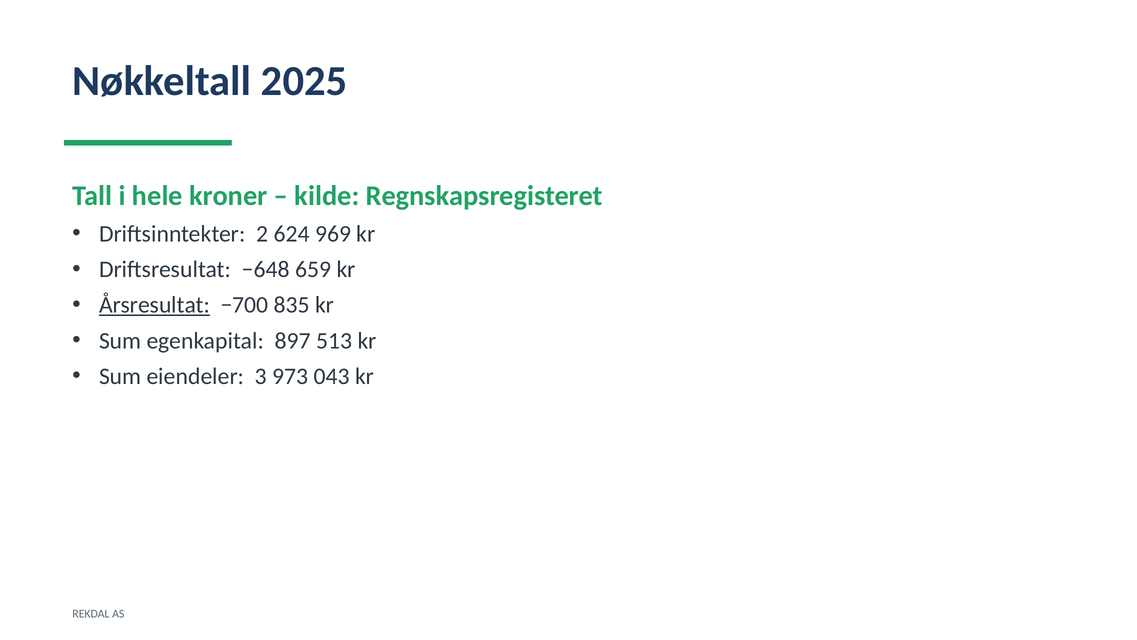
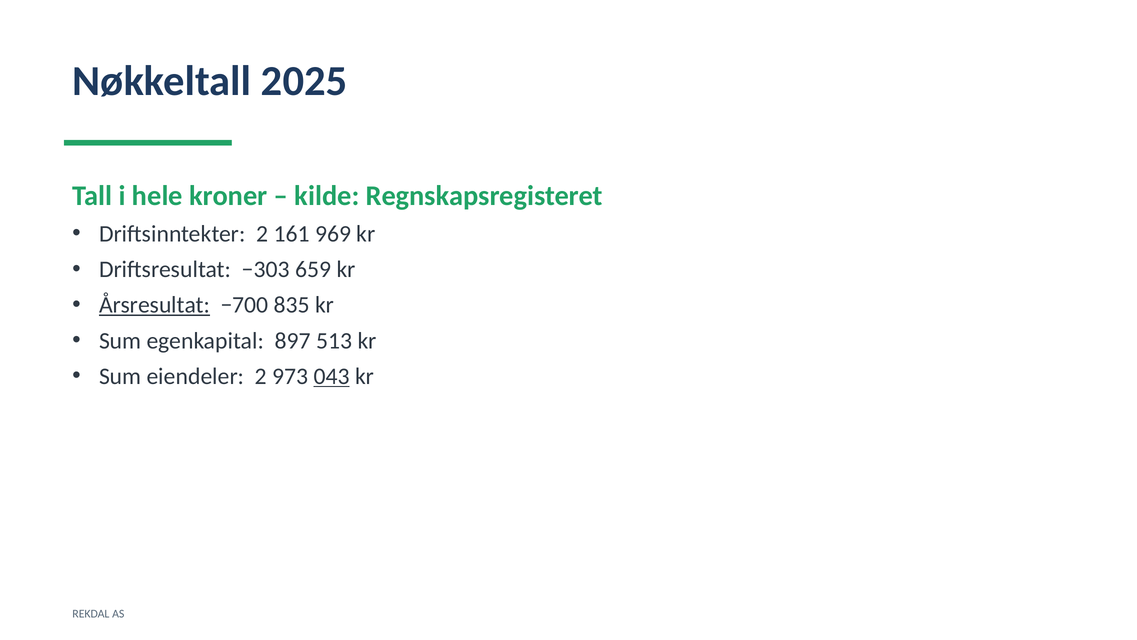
624: 624 -> 161 (292, 234)
−648: −648 -> −303 (266, 269)
eiendeler 3: 3 -> 2 (261, 376)
043 underline: none -> present (332, 376)
